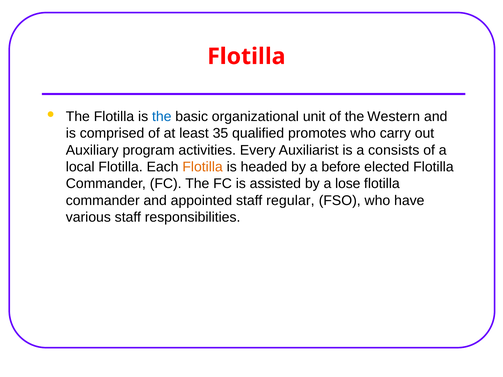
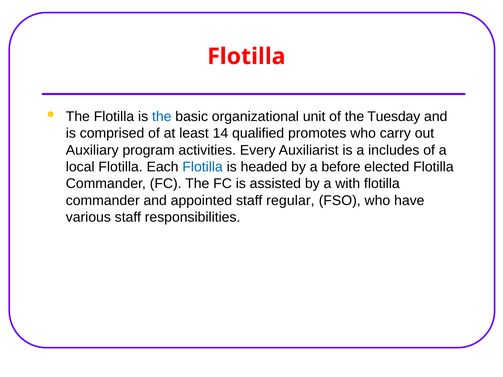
Western: Western -> Tuesday (394, 117)
35: 35 -> 14 (220, 133)
consists: consists -> includes (394, 150)
Flotilla colour: orange -> blue (203, 167)
lose: lose -> with (348, 184)
